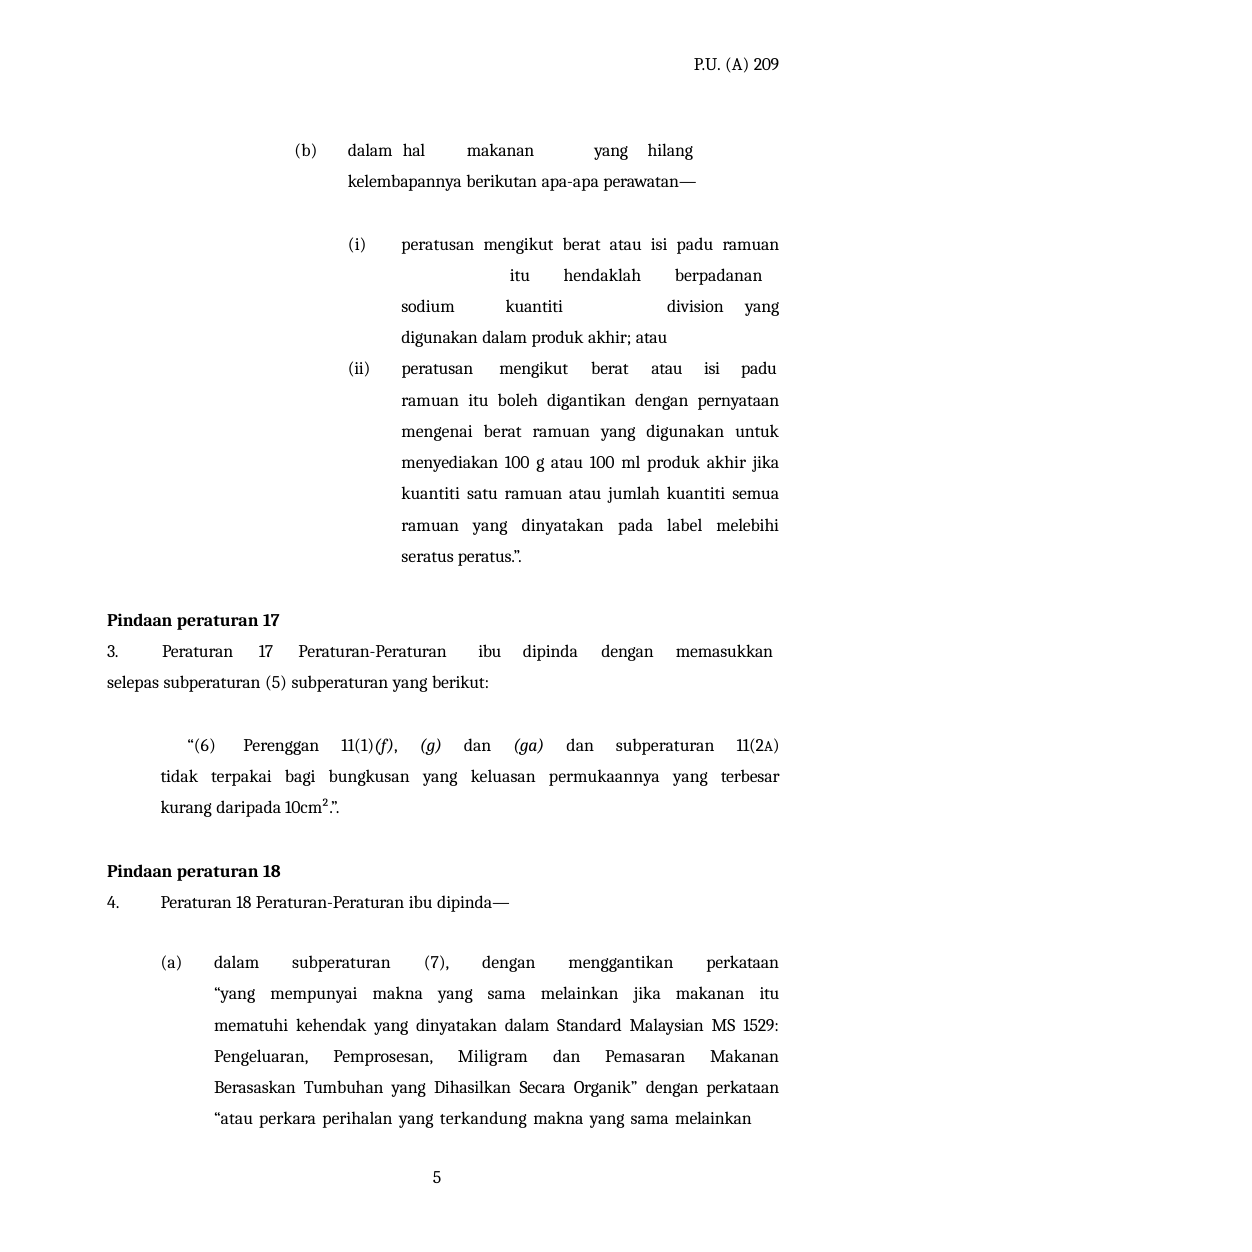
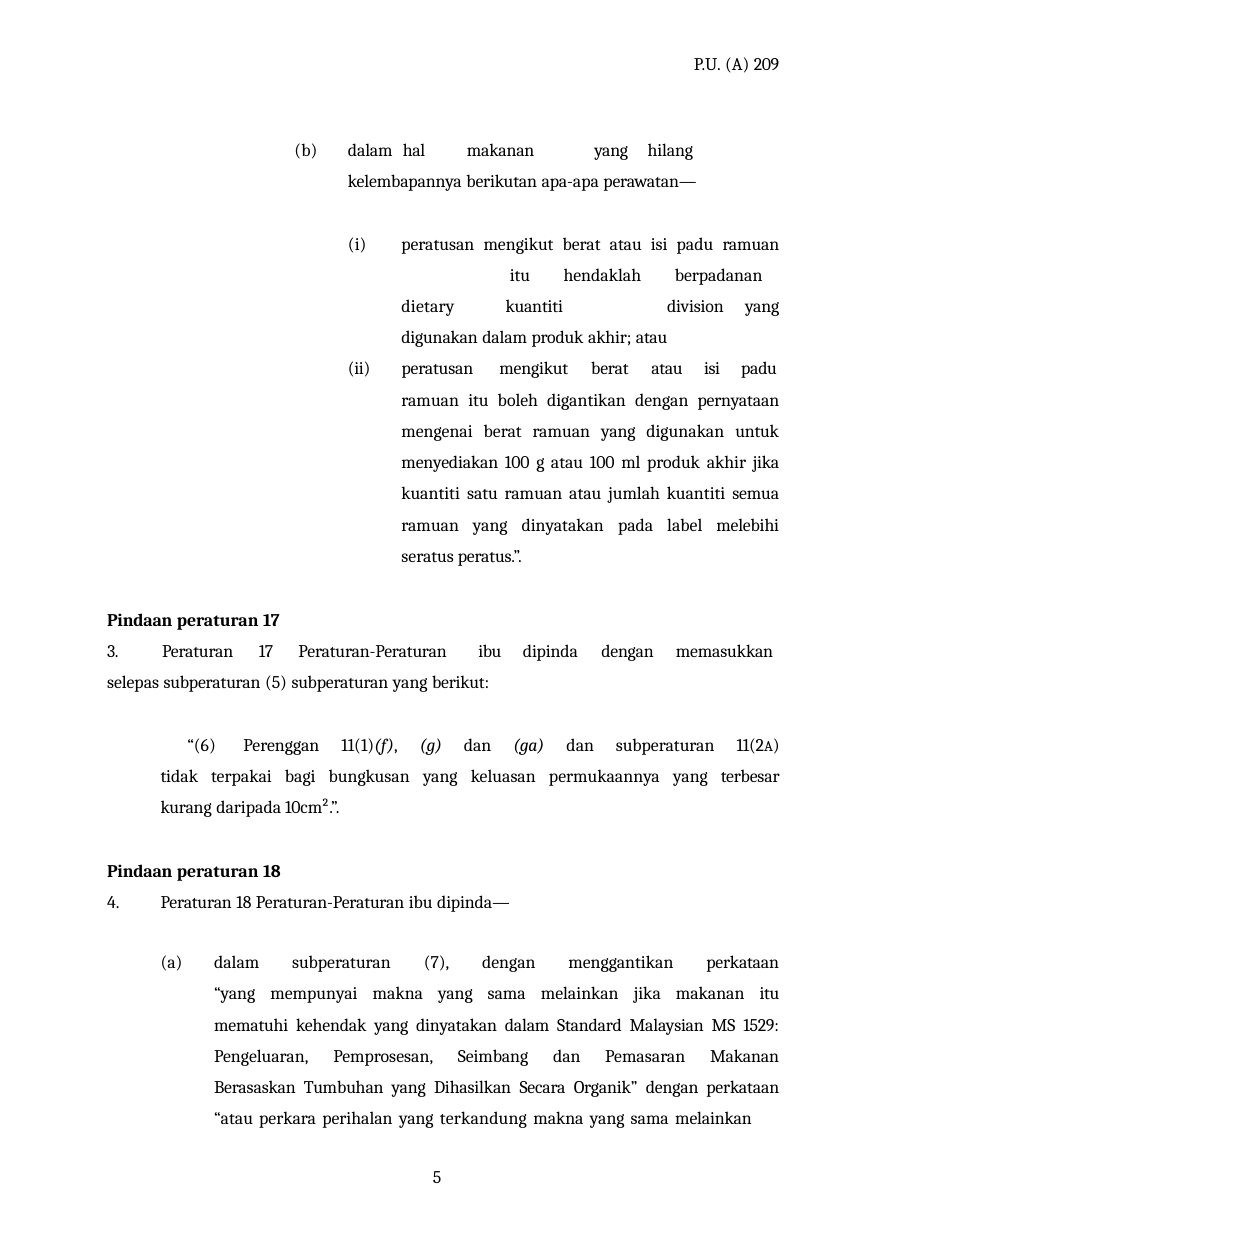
sodium: sodium -> dietary (428, 307)
Miligram: Miligram -> Seimbang (493, 1057)
